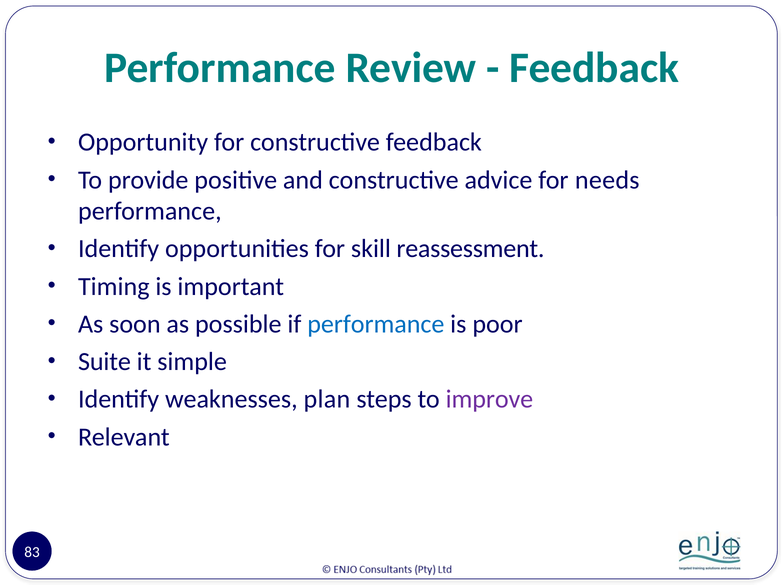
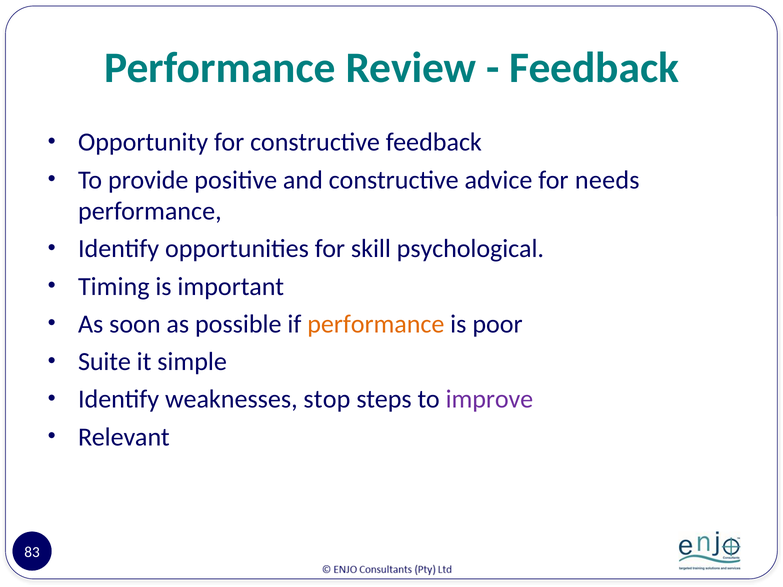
reassessment: reassessment -> psychological (470, 249)
performance colour: blue -> orange (376, 324)
plan: plan -> stop (327, 400)
